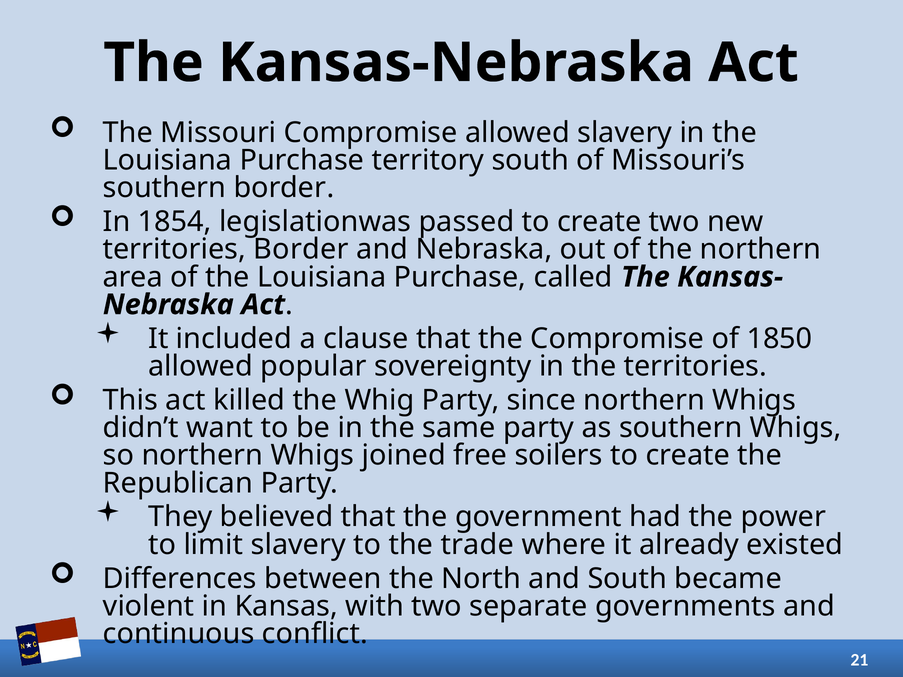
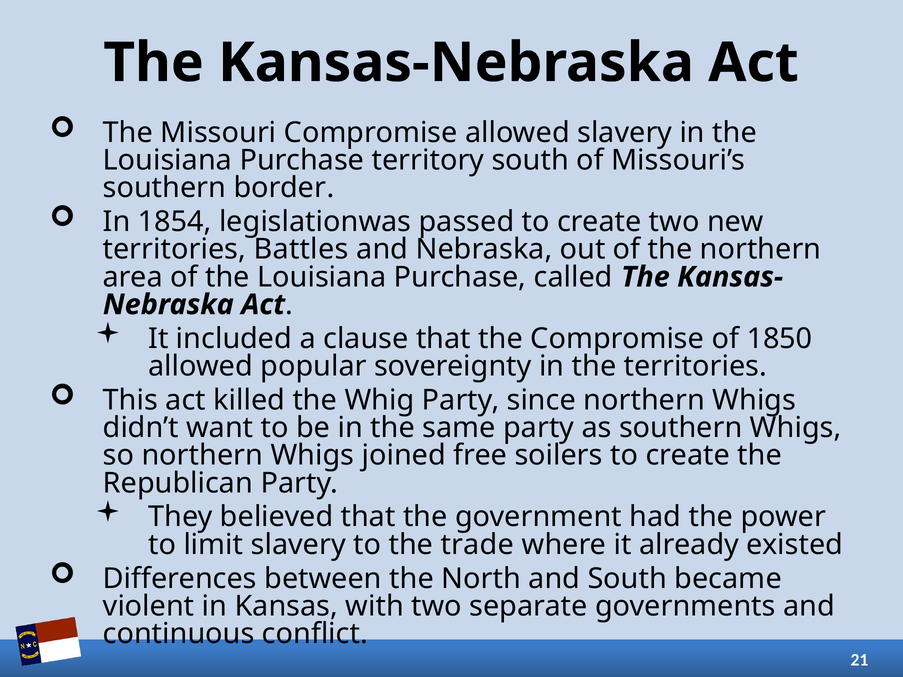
territories Border: Border -> Battles (301, 249)
